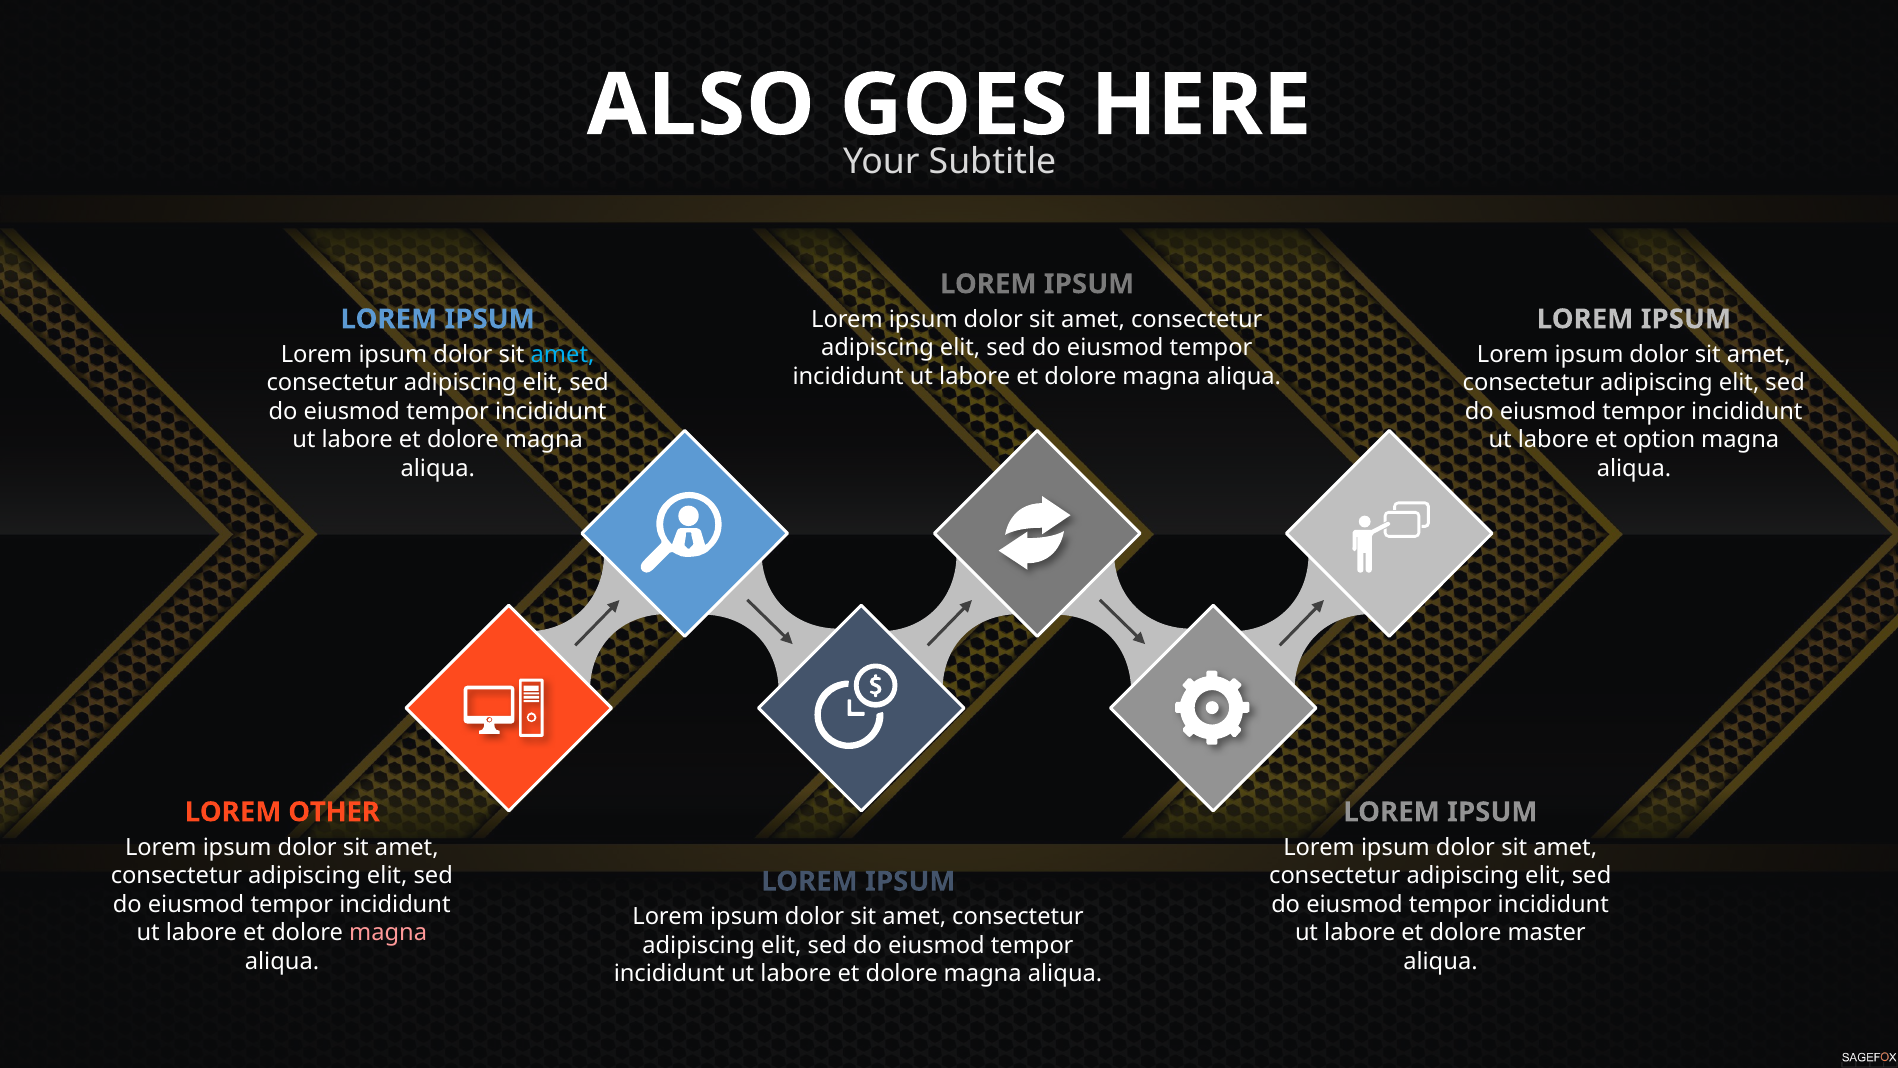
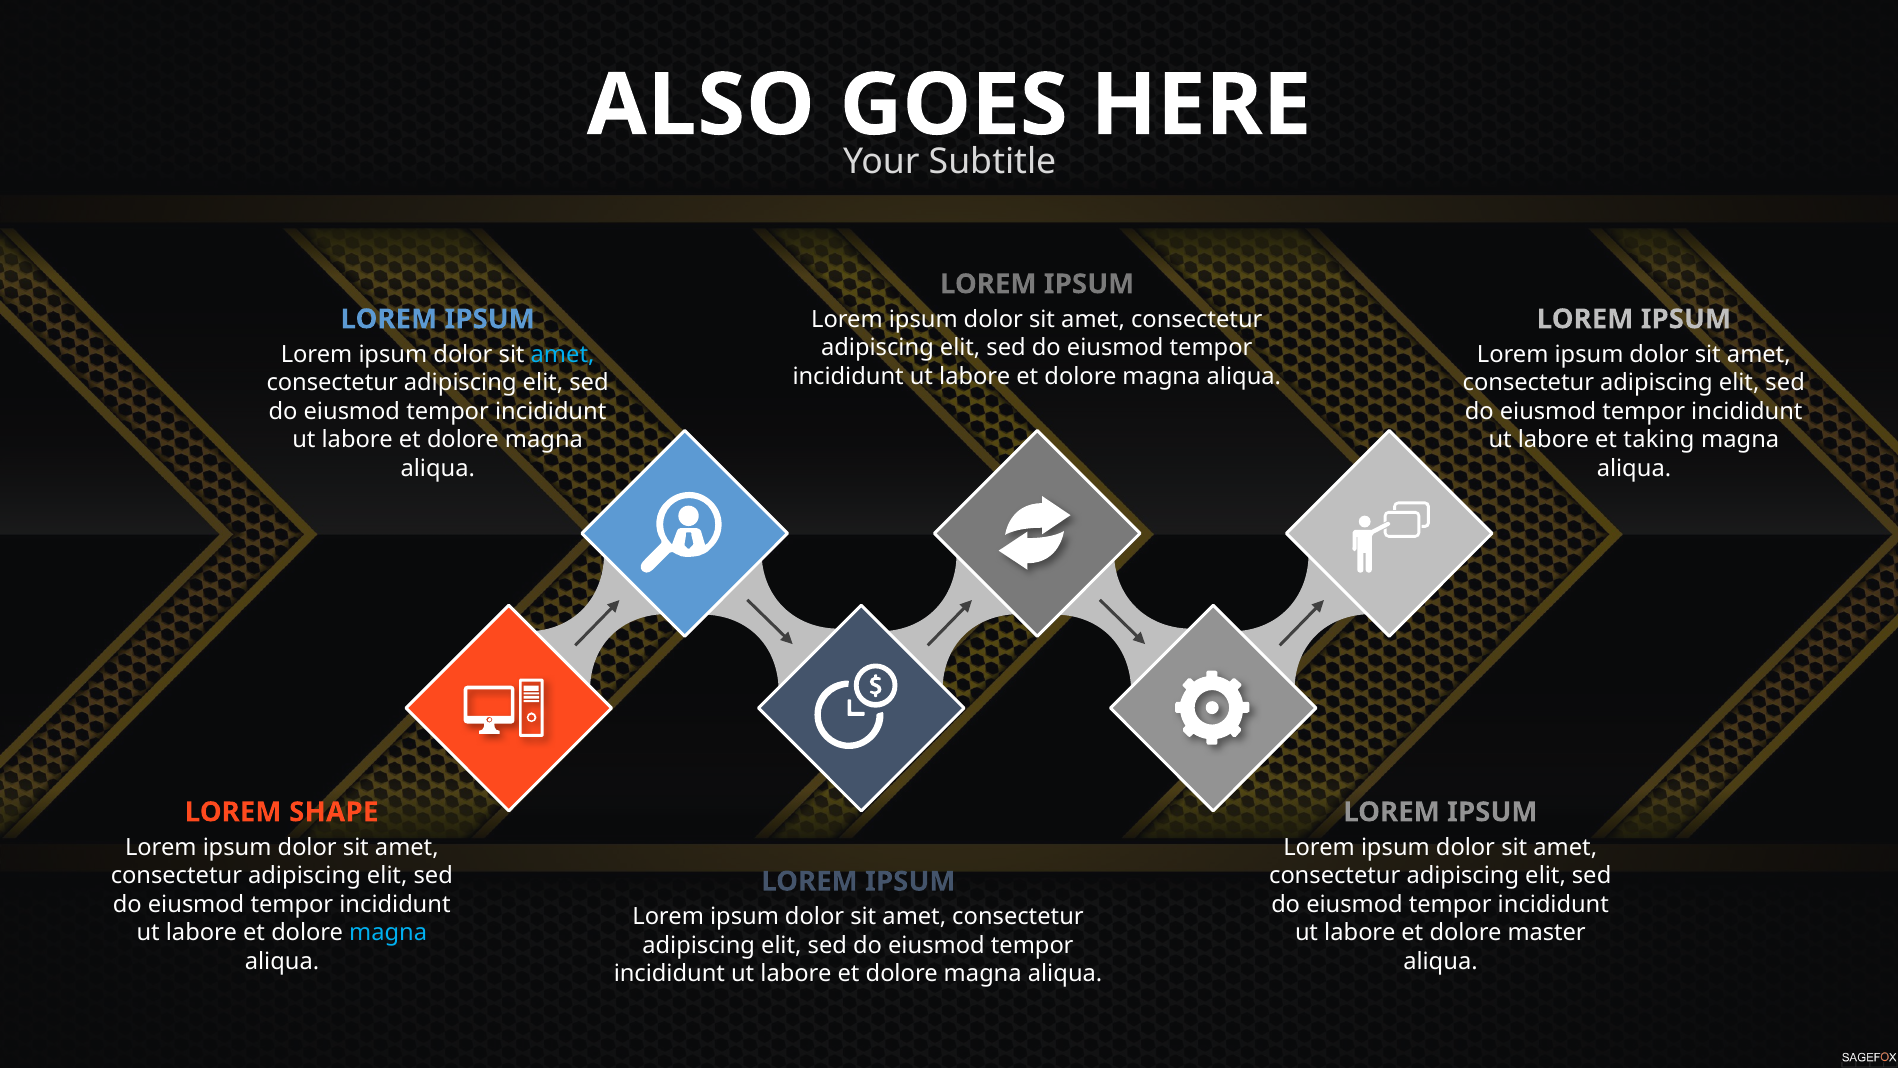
option: option -> taking (1659, 440)
OTHER: OTHER -> SHAPE (334, 812)
magna colour: pink -> light blue (388, 933)
